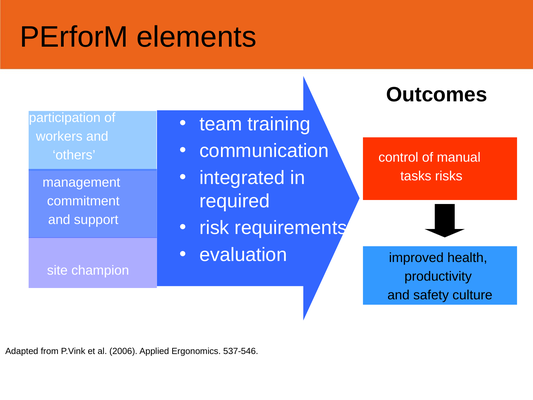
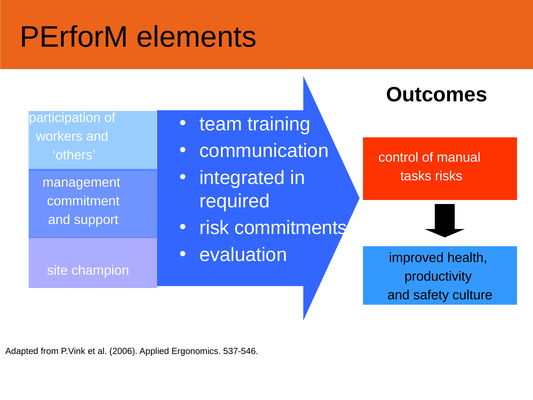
requirements: requirements -> commitments (291, 228)
